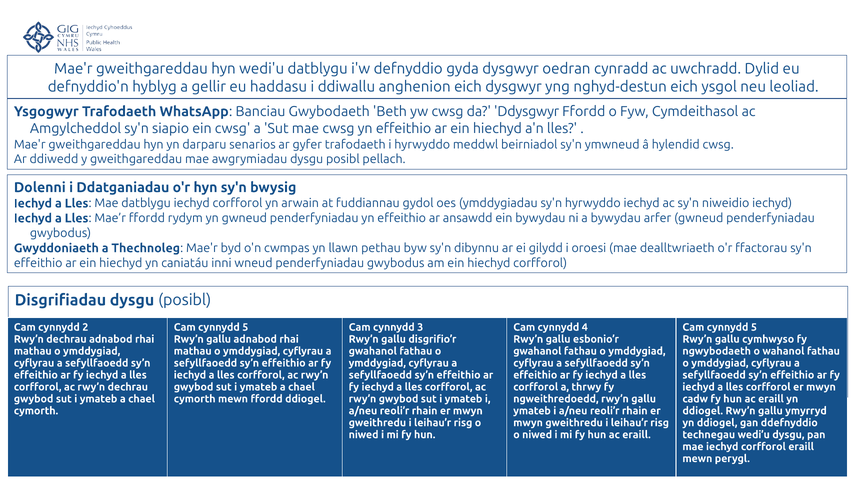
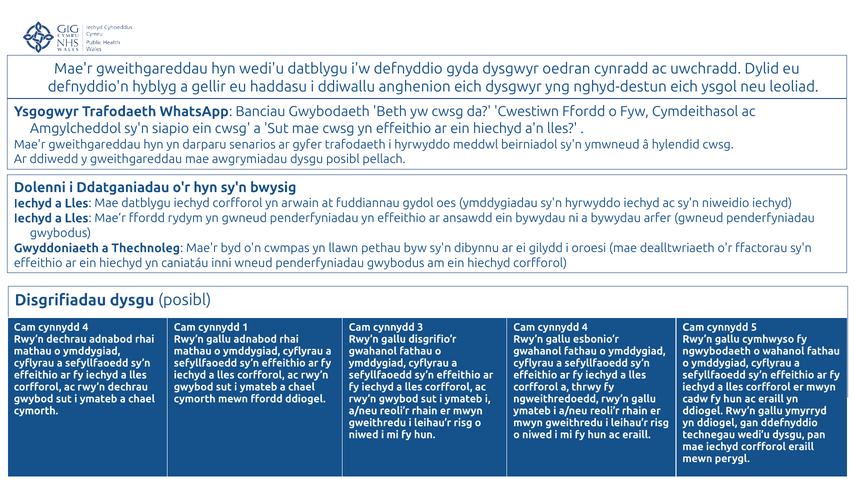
Ddysgwyr: Ddysgwyr -> Cwestiwn (527, 112)
2: 2 -> 4 (85, 327)
5: 5 -> 1 (245, 327)
